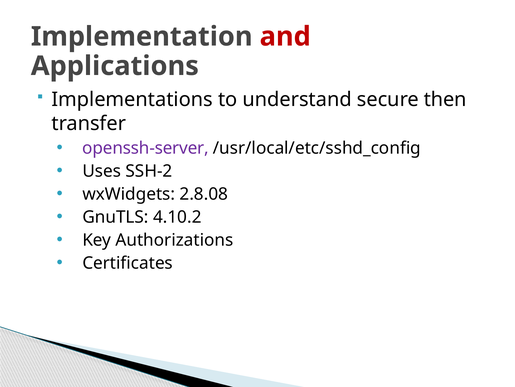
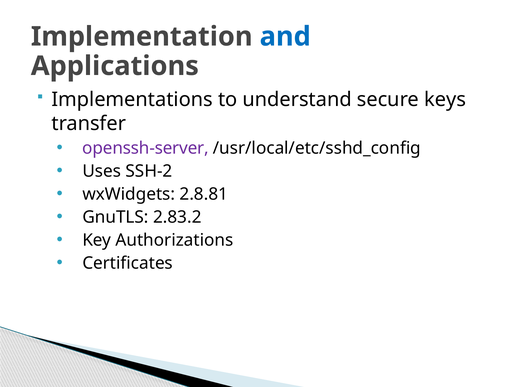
and colour: red -> blue (285, 37)
then: then -> keys (445, 99)
2.8.08: 2.8.08 -> 2.8.81 (204, 194)
4.10.2: 4.10.2 -> 2.83.2 (177, 217)
